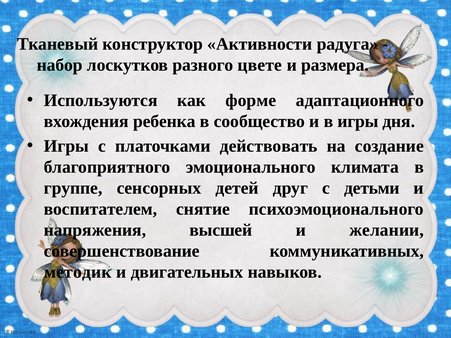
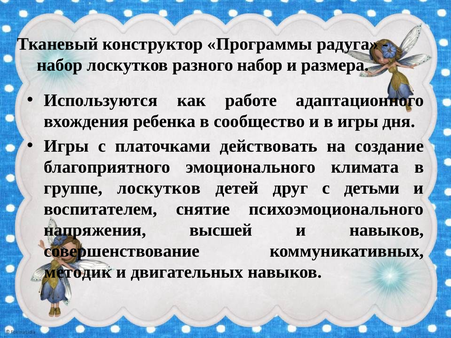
Активности: Активности -> Программы (260, 44)
разного цвете: цвете -> набор (260, 65)
форме: форме -> работе (251, 100)
группе сенсорных: сенсорных -> лоскутков (159, 188)
и желании: желании -> навыков (387, 230)
